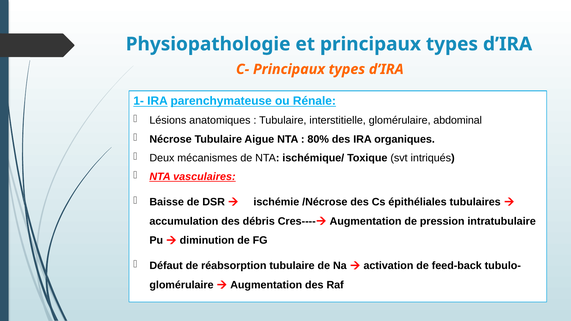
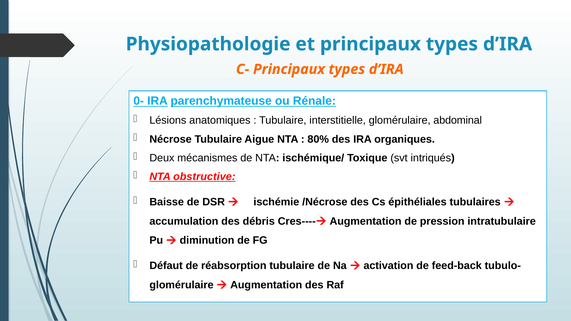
1-: 1- -> 0- (139, 101)
vasculaires: vasculaires -> obstructive (204, 177)
